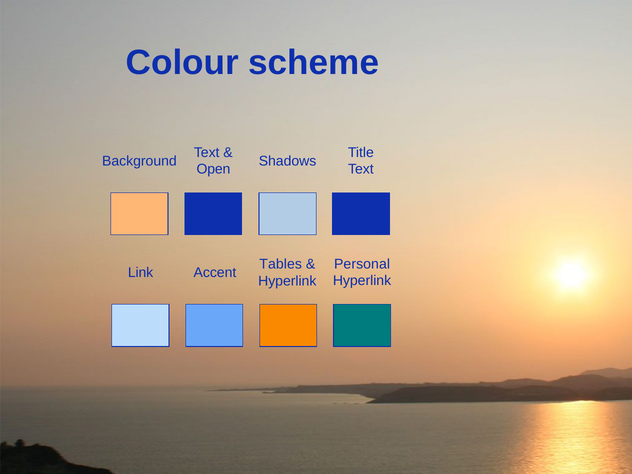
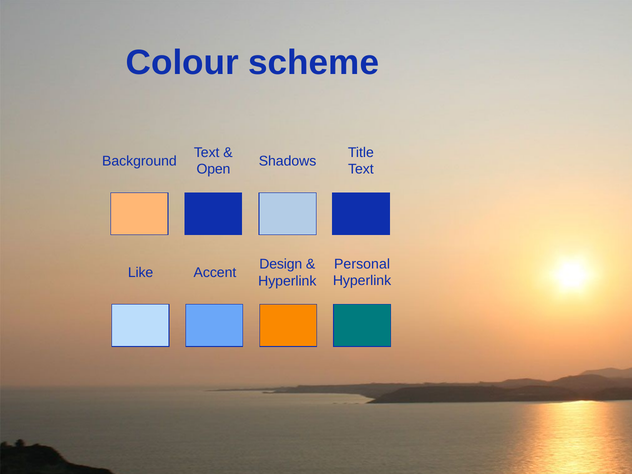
Tables: Tables -> Design (281, 264)
Link: Link -> Like (141, 273)
